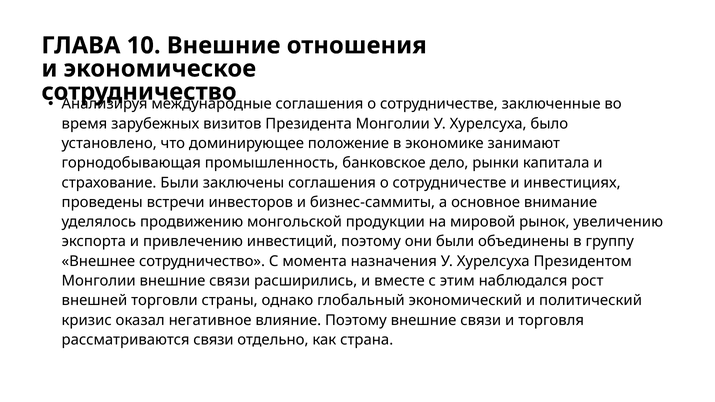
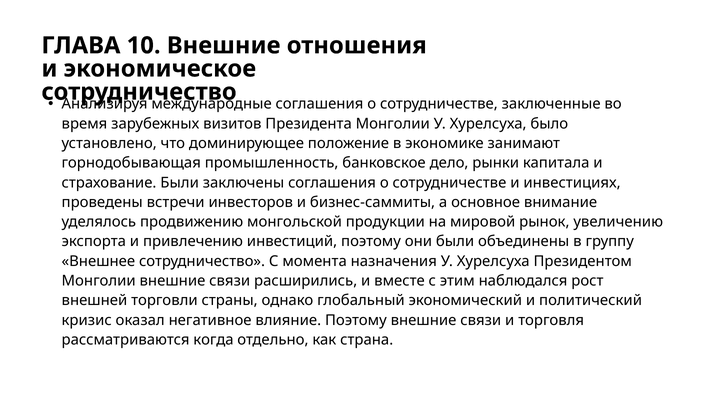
рассматриваются связи: связи -> когда (213, 340)
